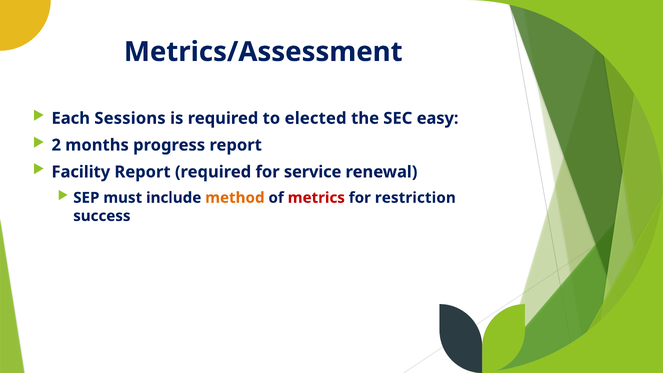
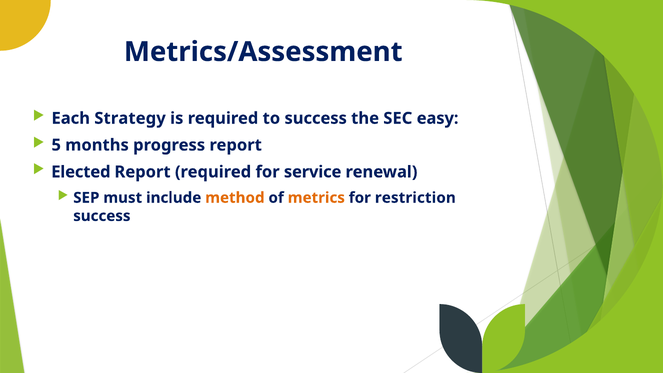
Sessions: Sessions -> Strategy (130, 118)
to elected: elected -> success (316, 118)
2: 2 -> 5 (56, 145)
Facility: Facility -> Elected (81, 172)
metrics colour: red -> orange (316, 198)
